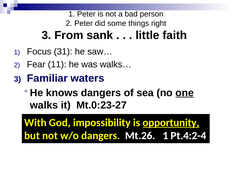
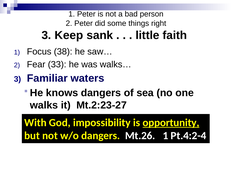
From: From -> Keep (69, 35)
31: 31 -> 38 (63, 52)
11: 11 -> 33 (57, 64)
one underline: present -> none (185, 93)
Mt.0:23-27: Mt.0:23-27 -> Mt.2:23-27 (102, 105)
